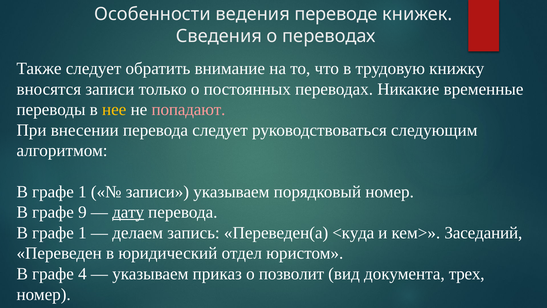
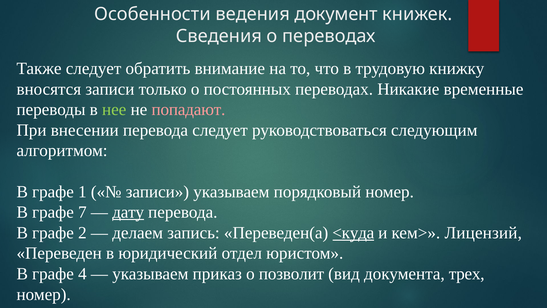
переводе: переводе -> документ (336, 14)
нее colour: yellow -> light green (114, 109)
9: 9 -> 7 (82, 212)
1: 1 -> 2 (82, 233)
<куда underline: none -> present (353, 233)
Заседаний: Заседаний -> Лицензий (483, 233)
